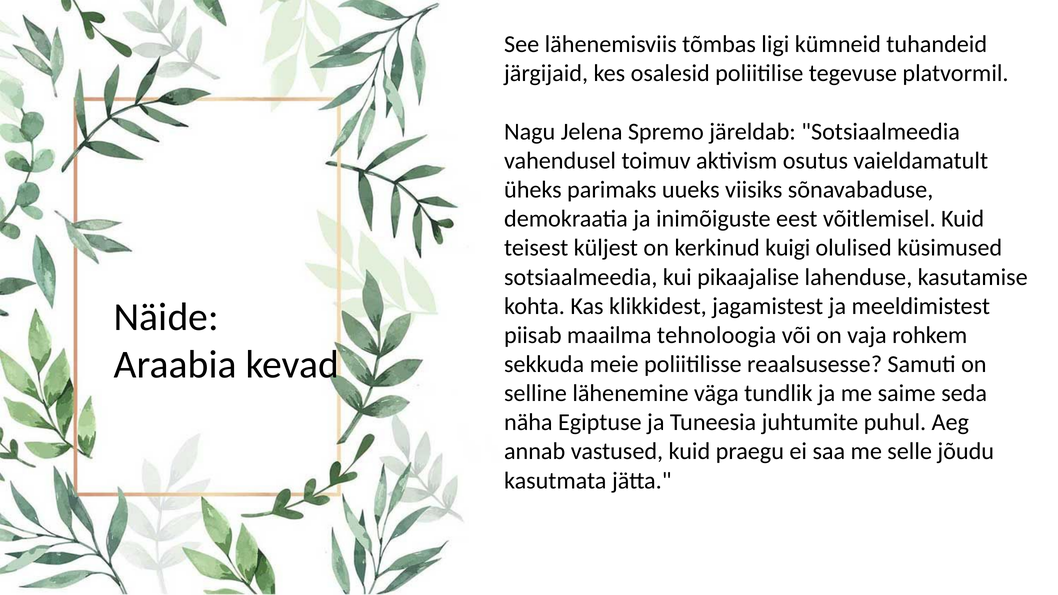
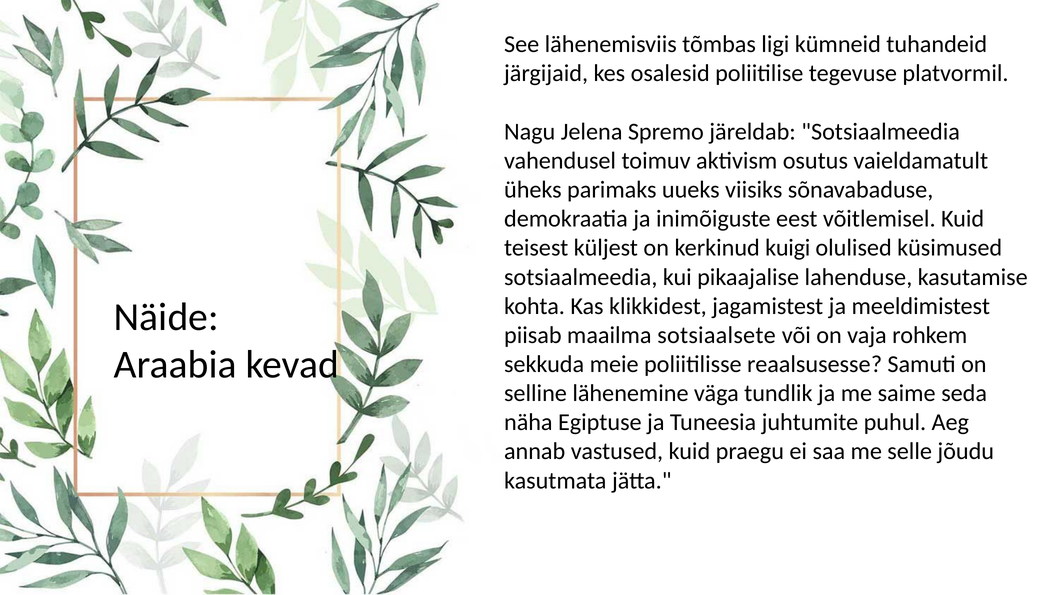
tehnoloogia: tehnoloogia -> sotsiaalsete (717, 335)
